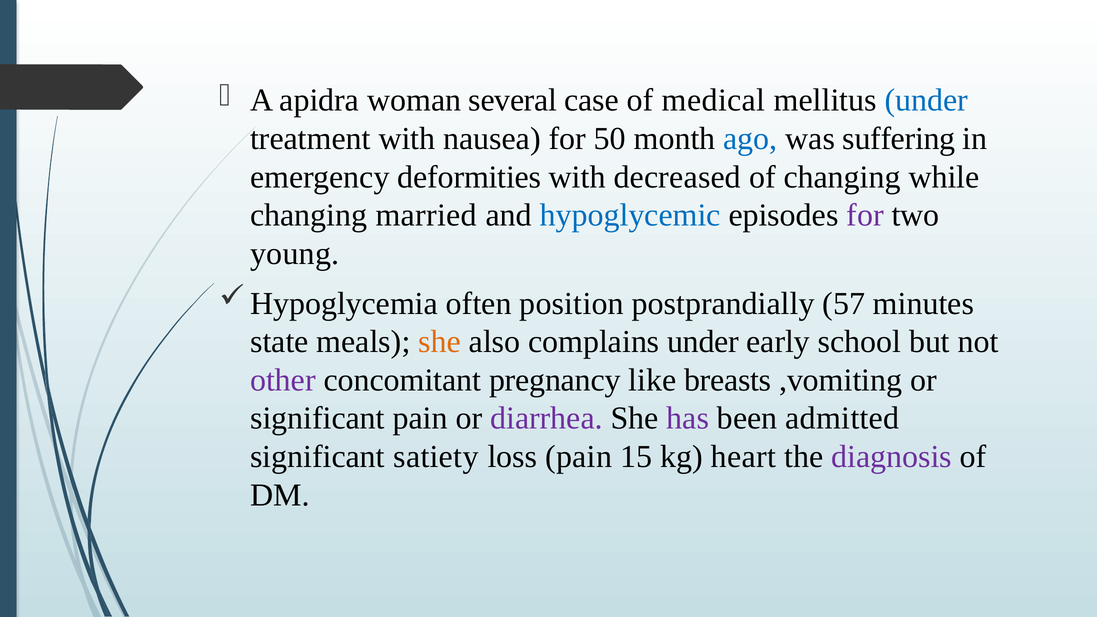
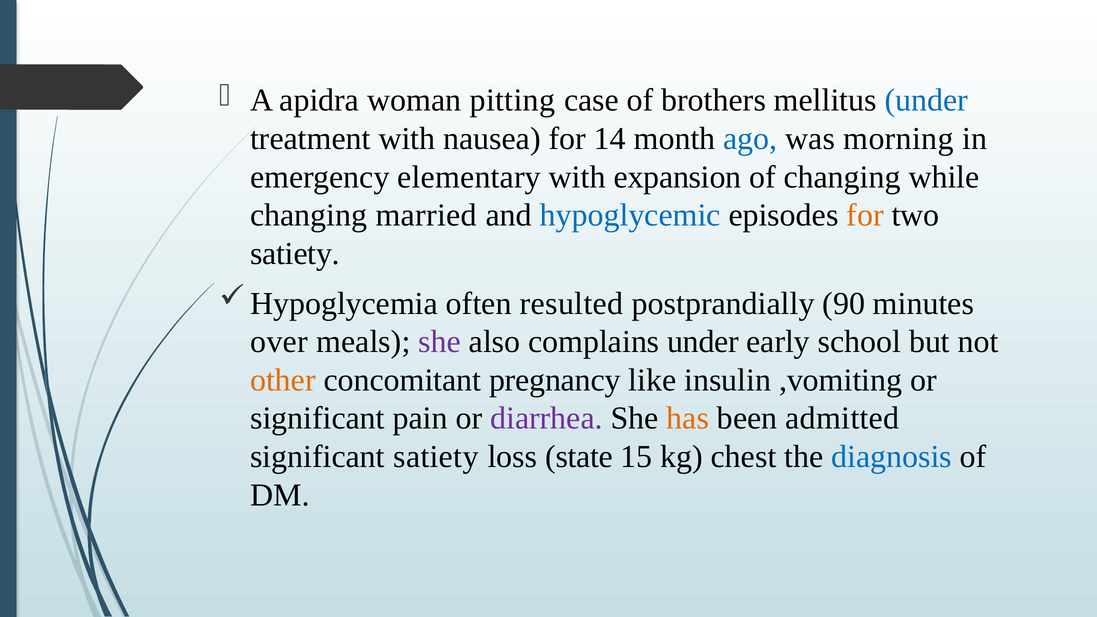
several: several -> pitting (512, 100)
medical: medical -> brothers (714, 100)
50: 50 -> 14 (610, 139)
suffering: suffering -> morning (899, 139)
deformities: deformities -> elementary (469, 177)
decreased: decreased -> expansion (677, 177)
for colour: purple -> orange (865, 215)
young: young -> satiety (295, 254)
position: position -> resulted (572, 303)
57: 57 -> 90 (844, 303)
state: state -> over (279, 342)
she colour: orange -> purple (440, 342)
other colour: purple -> orange (283, 380)
breasts: breasts -> insulin (728, 380)
has colour: purple -> orange (688, 418)
loss pain: pain -> state (579, 457)
heart: heart -> chest (744, 457)
diagnosis colour: purple -> blue (892, 457)
